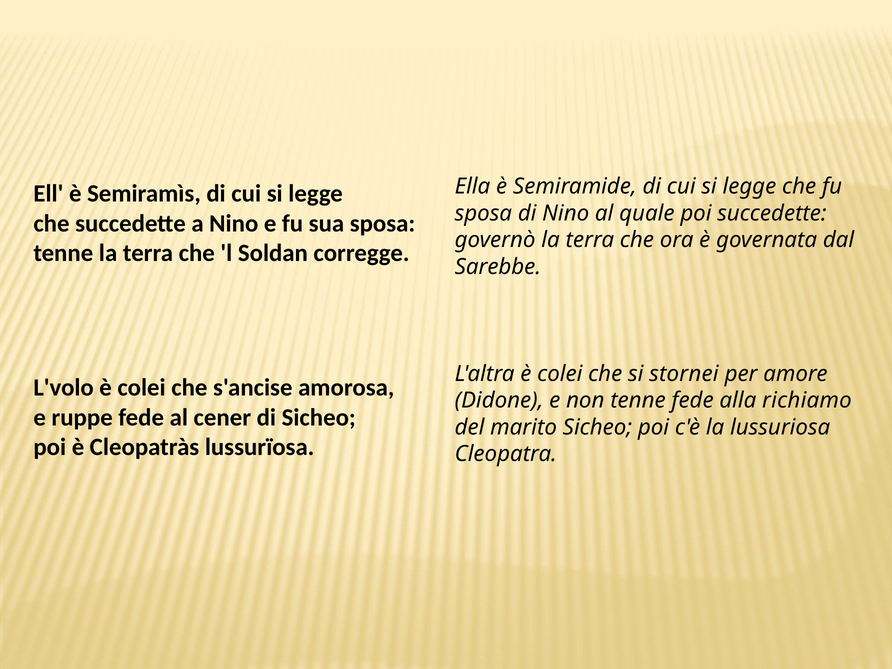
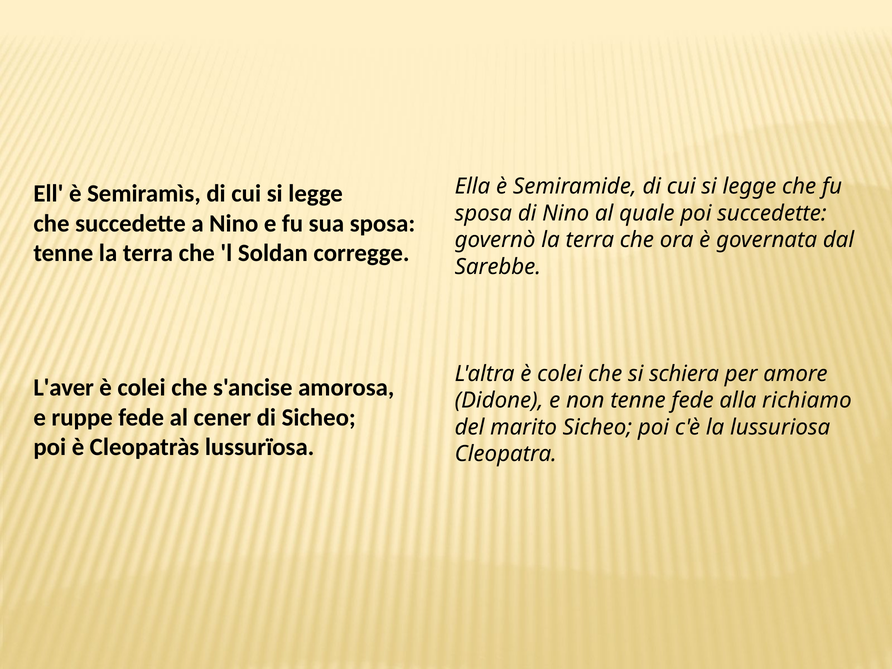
stornei: stornei -> schiera (684, 374)
L'volo: L'volo -> L'aver (64, 388)
